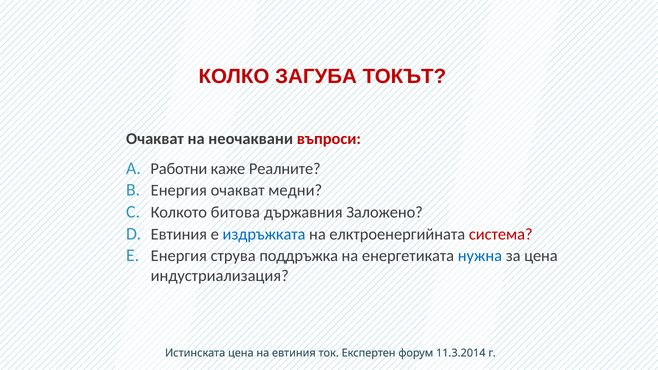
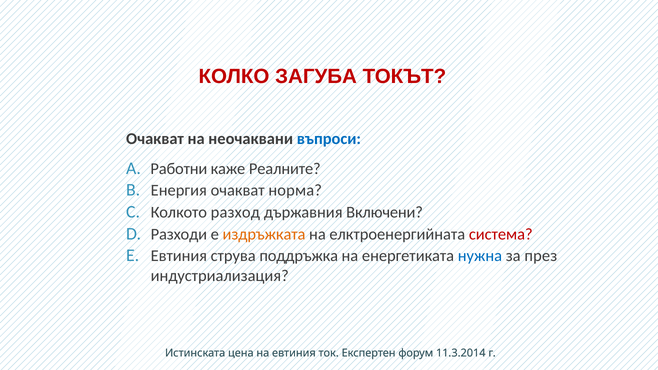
въпроси colour: red -> blue (329, 139)
медни: медни -> норма (295, 191)
битова: битова -> разход (235, 212)
Заложено: Заложено -> Включени (385, 212)
Евтиния: Евтиния -> Разходи (179, 234)
издръжката colour: blue -> orange (264, 234)
Енергия: Енергия -> Евтиния (179, 256)
за цена: цена -> през (541, 256)
